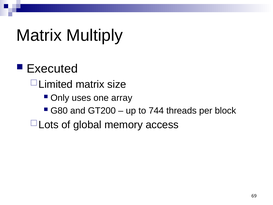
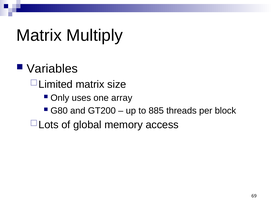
Executed: Executed -> Variables (52, 69)
744: 744 -> 885 (156, 111)
